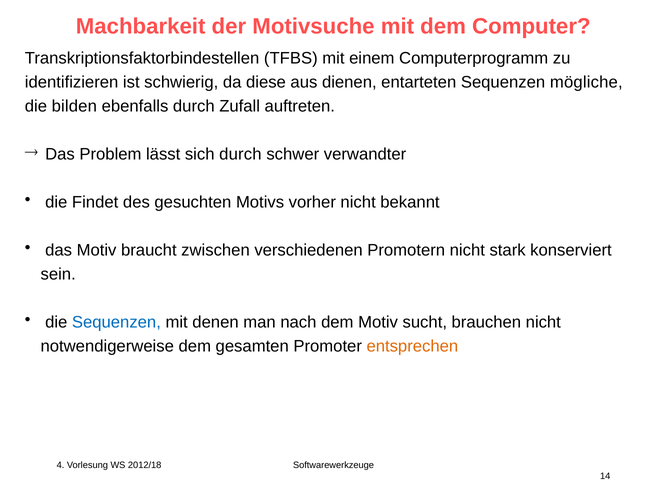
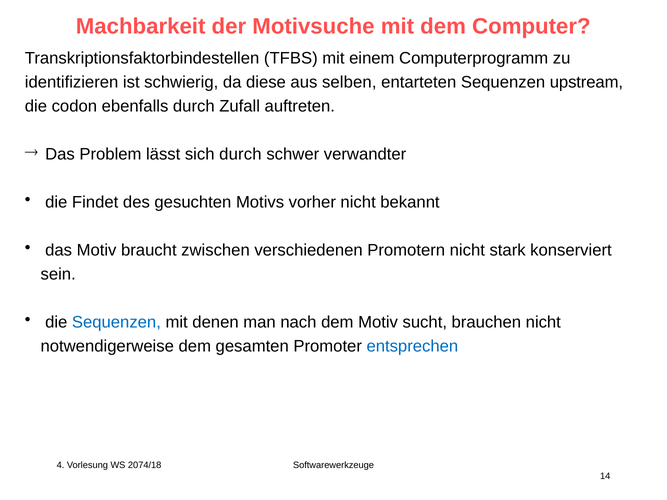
dienen: dienen -> selben (349, 82)
mögliche: mögliche -> upstream (586, 82)
bilden: bilden -> codon (74, 106)
entsprechen colour: orange -> blue (412, 347)
2012/18: 2012/18 -> 2074/18 (145, 465)
